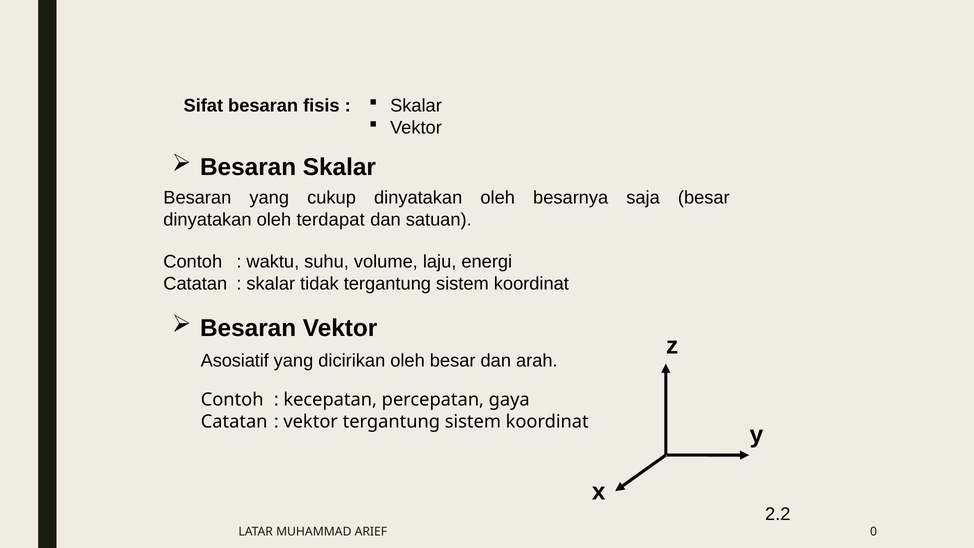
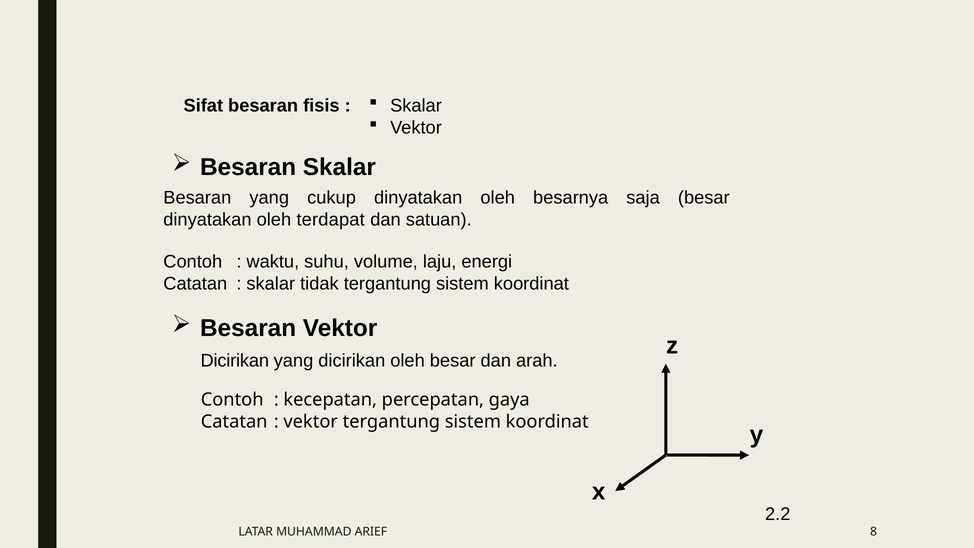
Asosiatif: Asosiatif -> Dicirikan (235, 361)
0: 0 -> 8 (874, 532)
